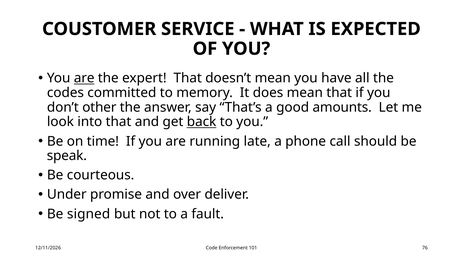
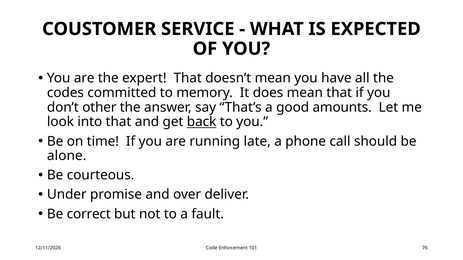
are underline: present -> none (84, 78)
speak: speak -> alone (67, 156)
signed: signed -> correct (89, 214)
